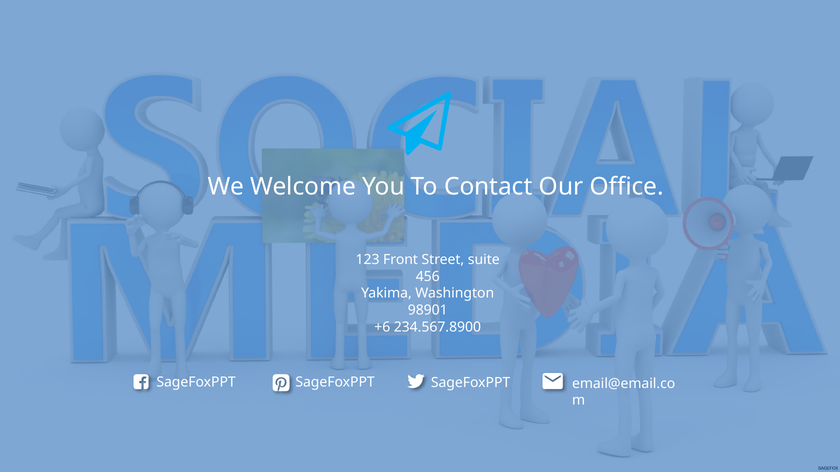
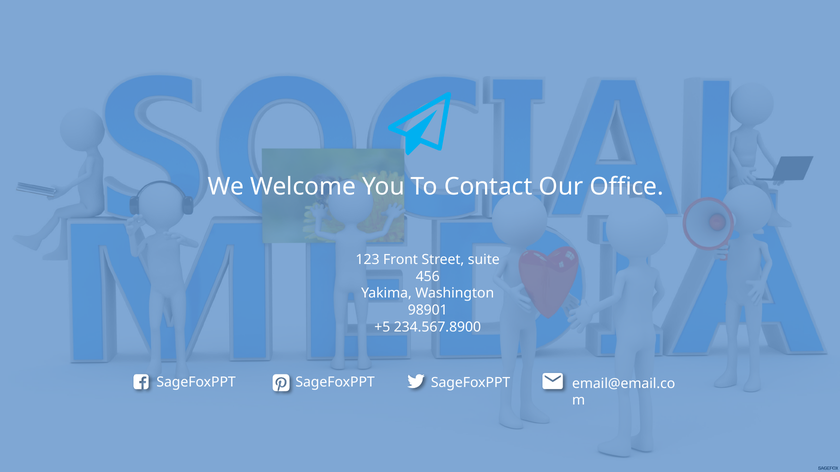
+6: +6 -> +5 (382, 327)
